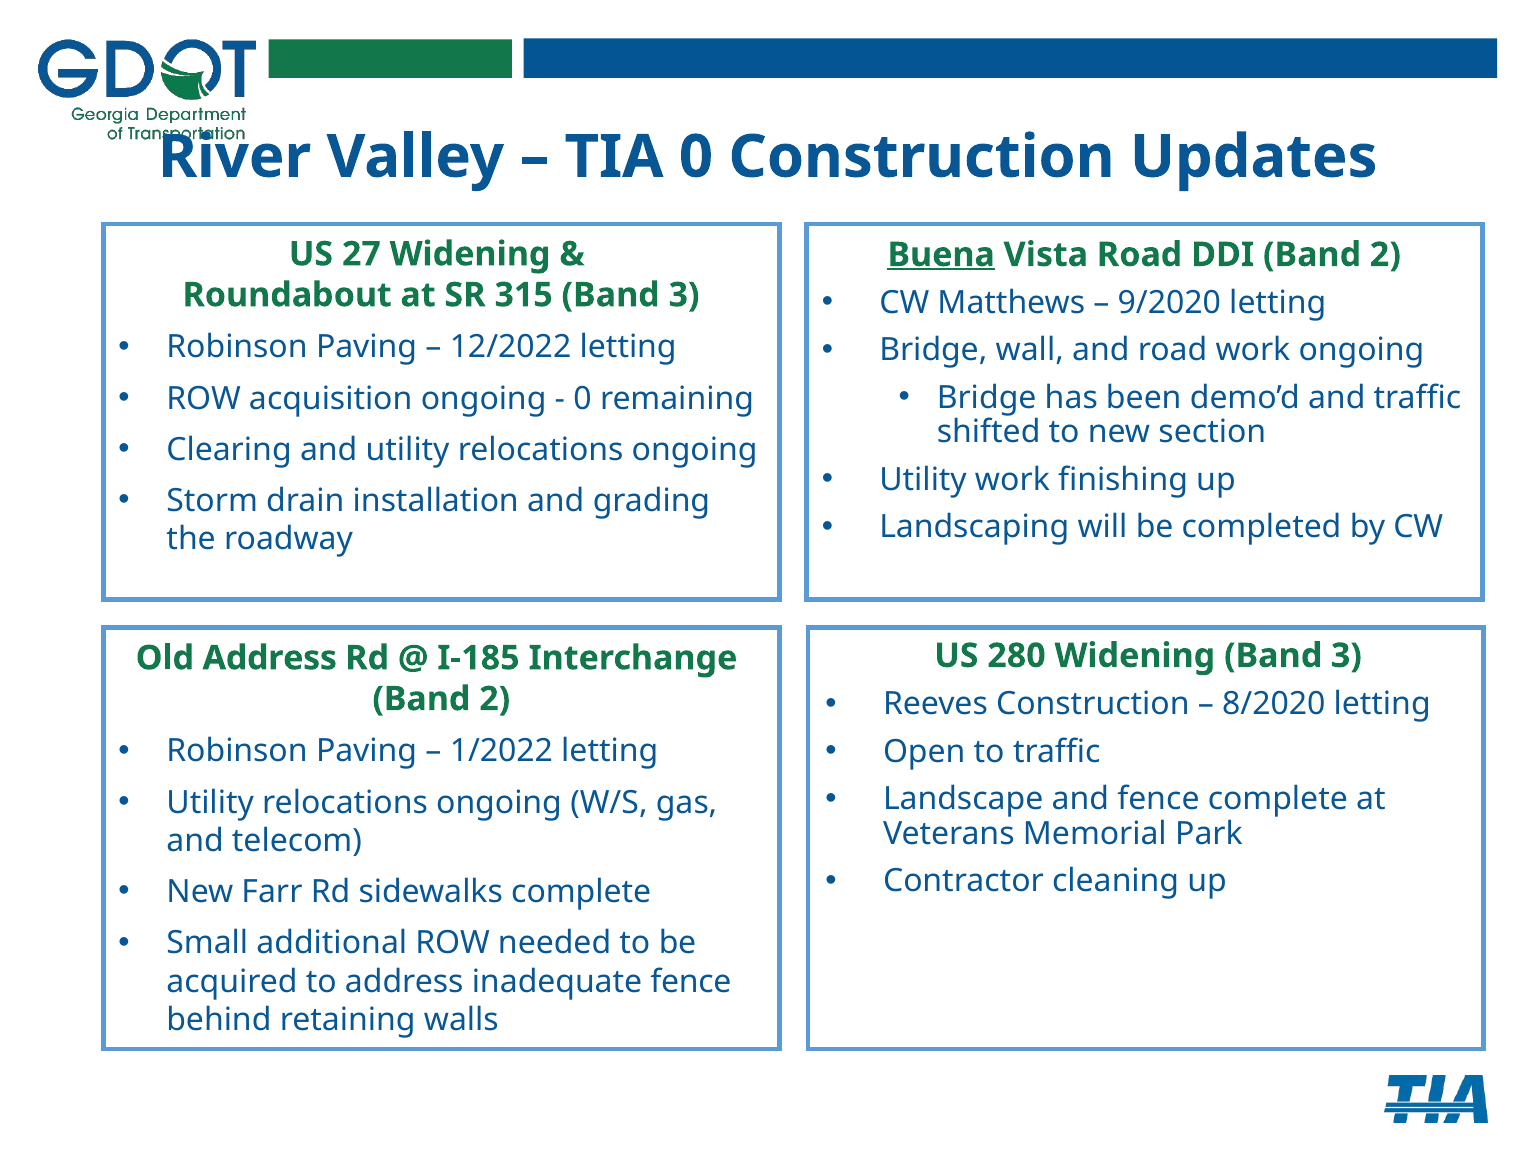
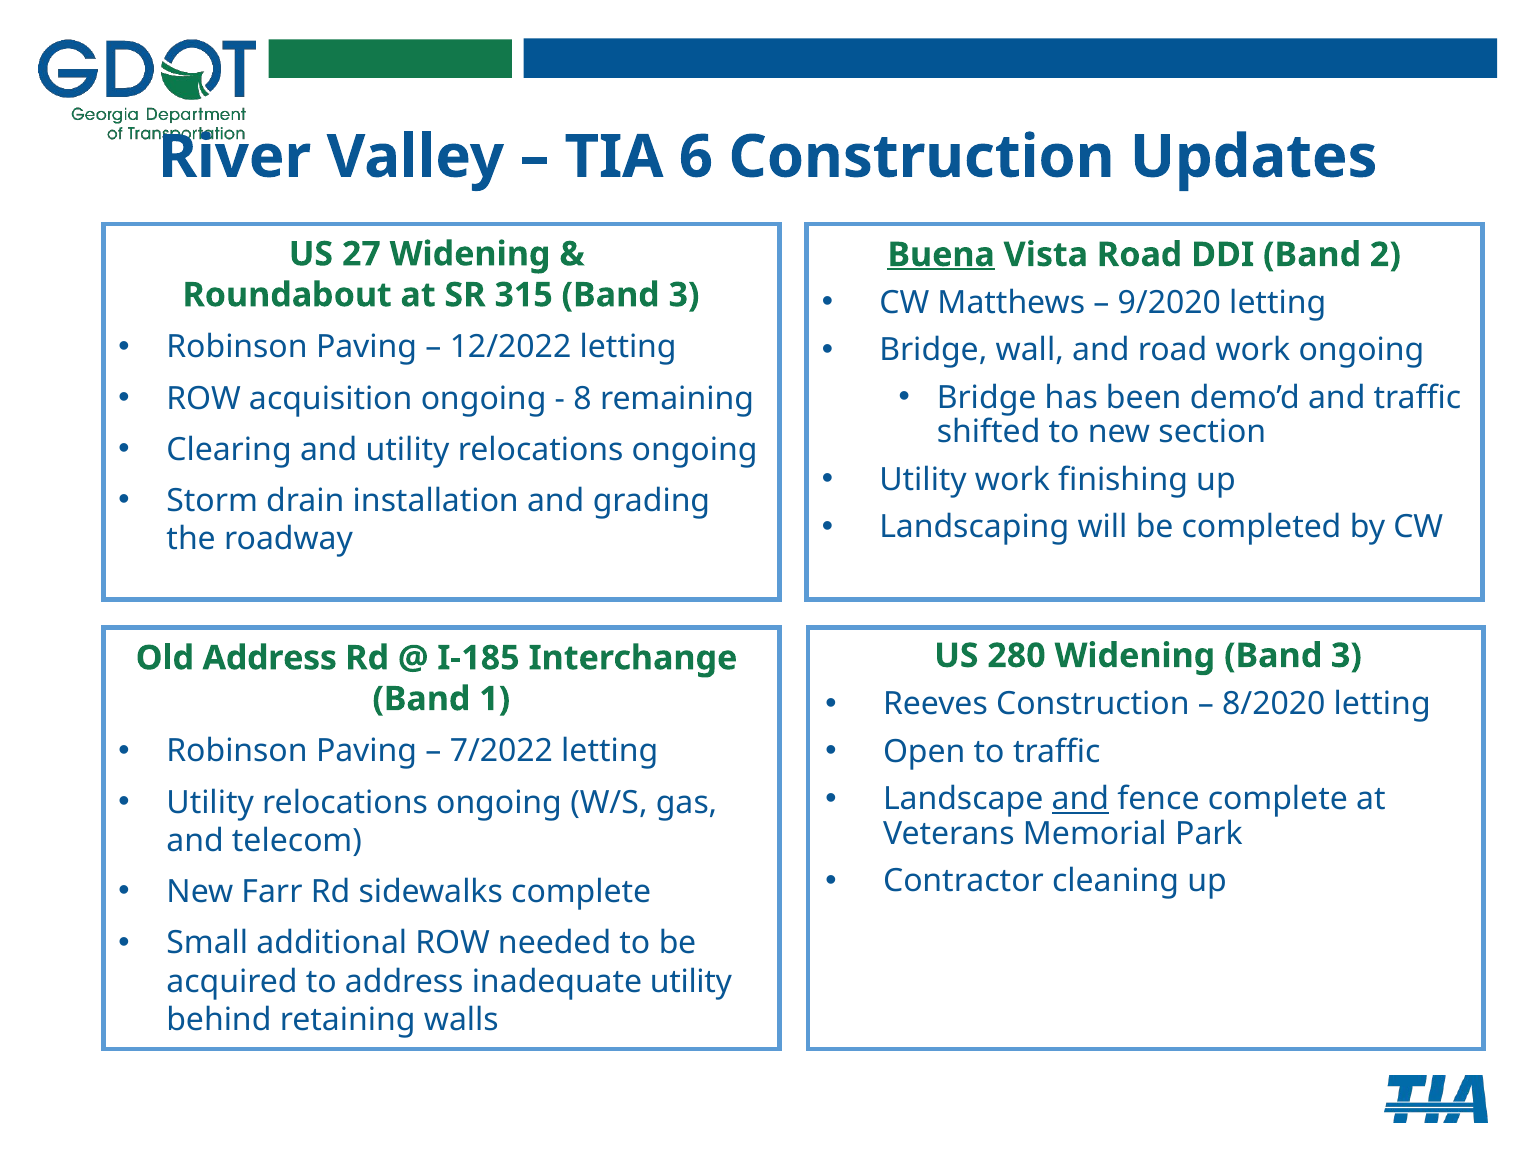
TIA 0: 0 -> 6 (696, 157)
0: 0 -> 8 (583, 399)
2: 2 -> 1 (495, 699)
1/2022: 1/2022 -> 7/2022 (501, 751)
and underline: none -> present (1080, 799)
inadequate fence: fence -> utility (691, 982)
